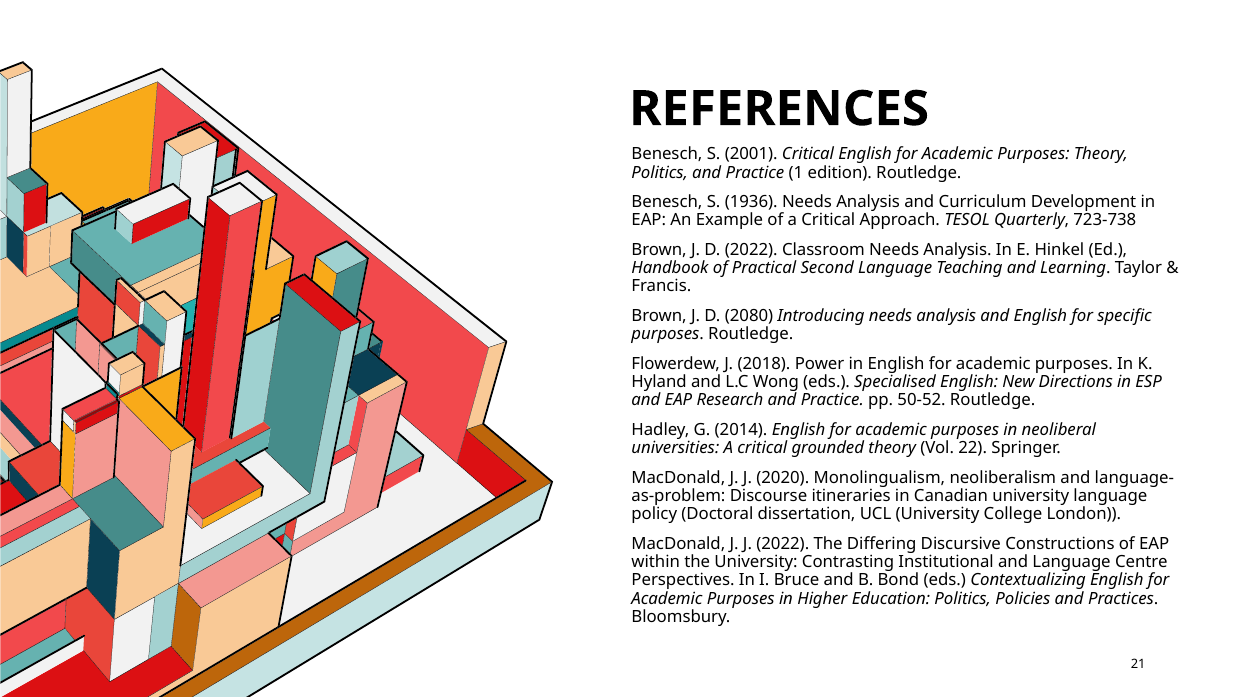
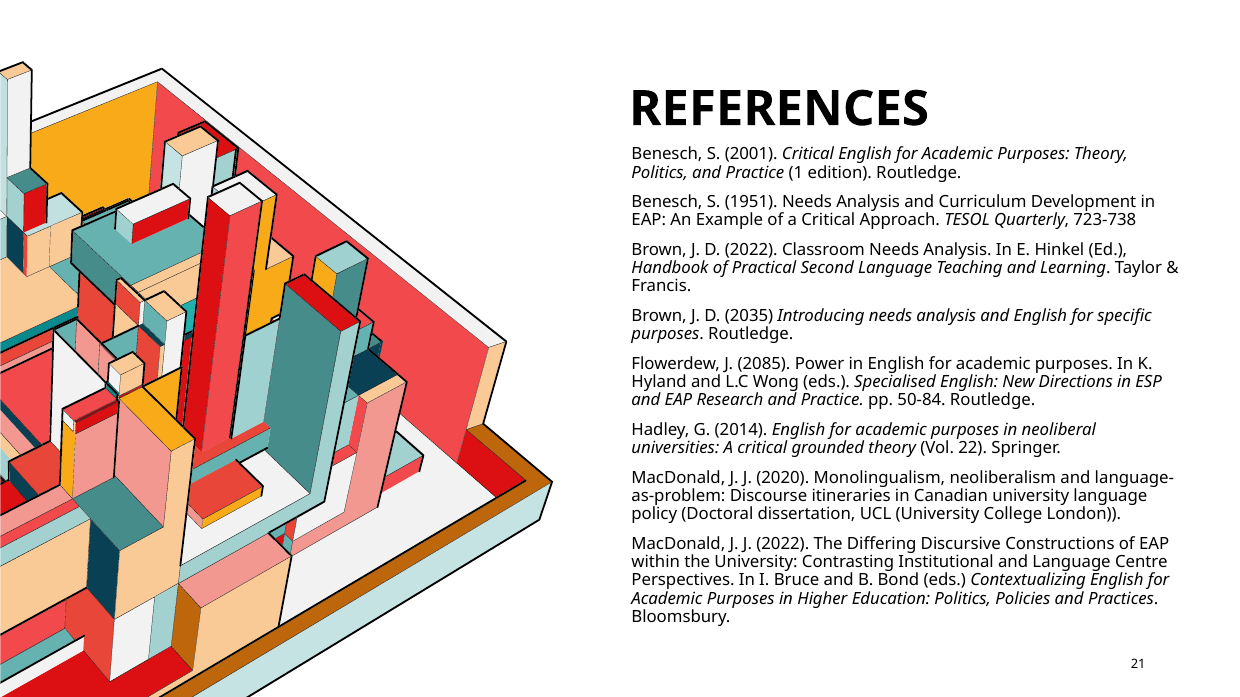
1936: 1936 -> 1951 (751, 202)
2080: 2080 -> 2035 (749, 316)
2018: 2018 -> 2085 (764, 364)
50-52: 50-52 -> 50-84 (922, 401)
